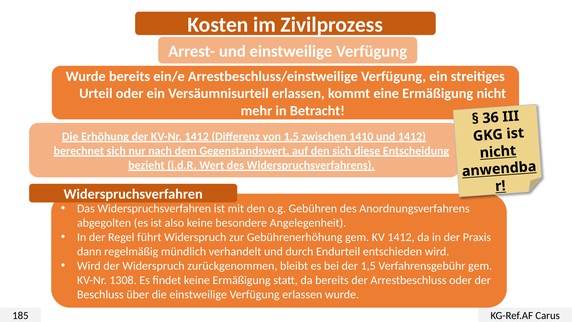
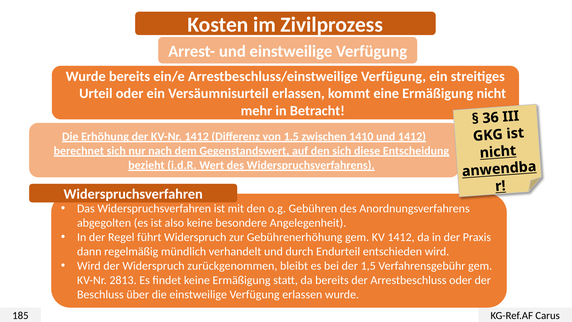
1308: 1308 -> 2813 (123, 280)
